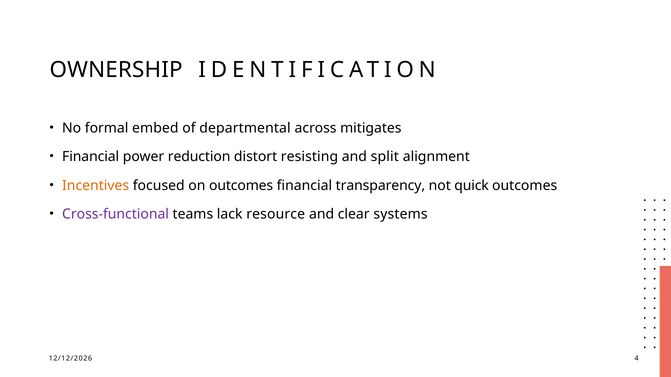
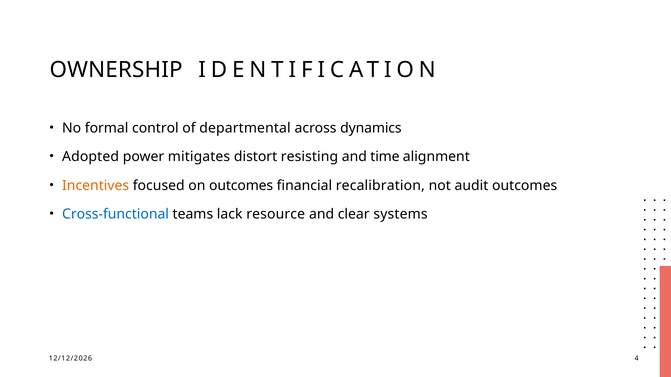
embed: embed -> control (155, 128)
mitigates: mitigates -> dynamics (371, 128)
Financial: Financial -> Adopted (91, 157)
reduction: reduction -> mitigates (199, 157)
split: split -> time (385, 157)
transparency: transparency -> recalibration (380, 186)
quick: quick -> audit (471, 186)
Cross-functional colour: purple -> blue (116, 215)
